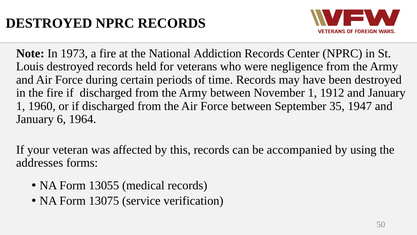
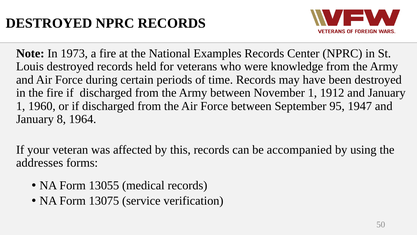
Addiction: Addiction -> Examples (218, 53)
negligence: negligence -> knowledge (297, 66)
35: 35 -> 95 (337, 106)
6: 6 -> 8 (61, 119)
